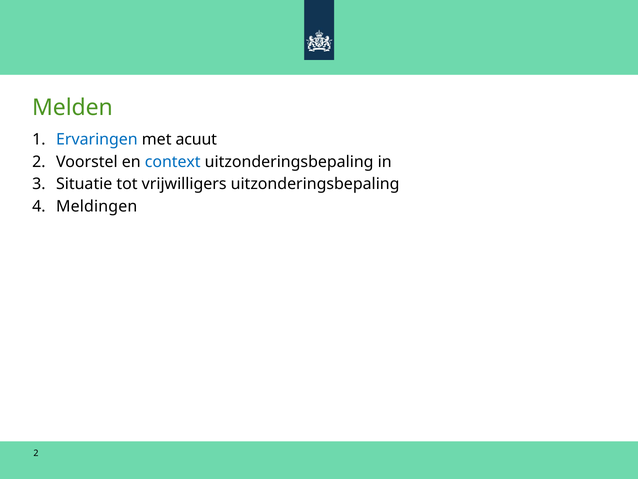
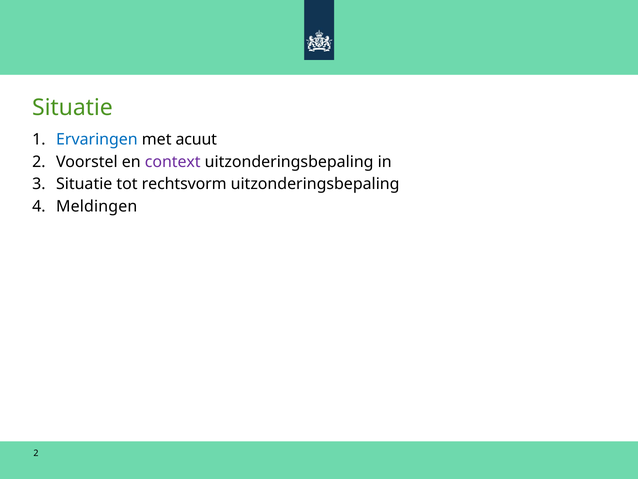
Melden: Melden -> Situatie (72, 107)
context colour: blue -> purple (173, 162)
vrijwilligers: vrijwilligers -> rechtsvorm (184, 184)
